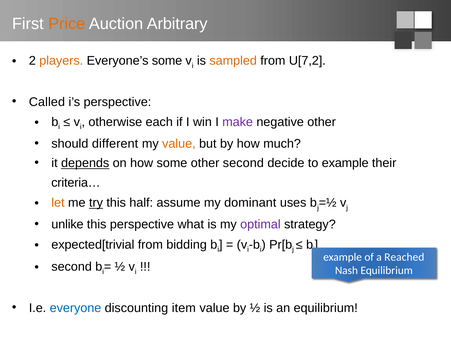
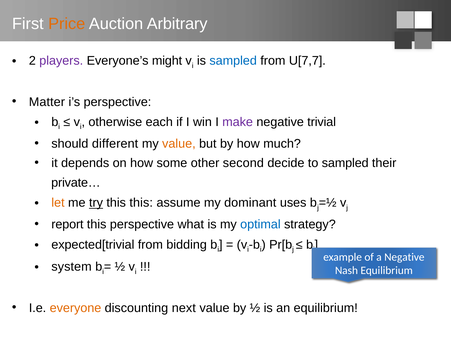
players colour: orange -> purple (61, 61)
Everyone’s some: some -> might (167, 61)
sampled colour: orange -> blue (233, 61)
U[7,2: U[7,2 -> U[7,7 (307, 61)
Called: Called -> Matter (47, 102)
negative other: other -> trivial (322, 122)
depends underline: present -> none (85, 163)
to example: example -> sampled (345, 163)
criteria…: criteria… -> private… (76, 183)
this half: half -> this (141, 203)
unlike: unlike -> report (67, 225)
optimal colour: purple -> blue (260, 225)
a Reached: Reached -> Negative (404, 257)
second: second -> system (72, 267)
everyone colour: blue -> orange (76, 308)
item: item -> next (184, 308)
